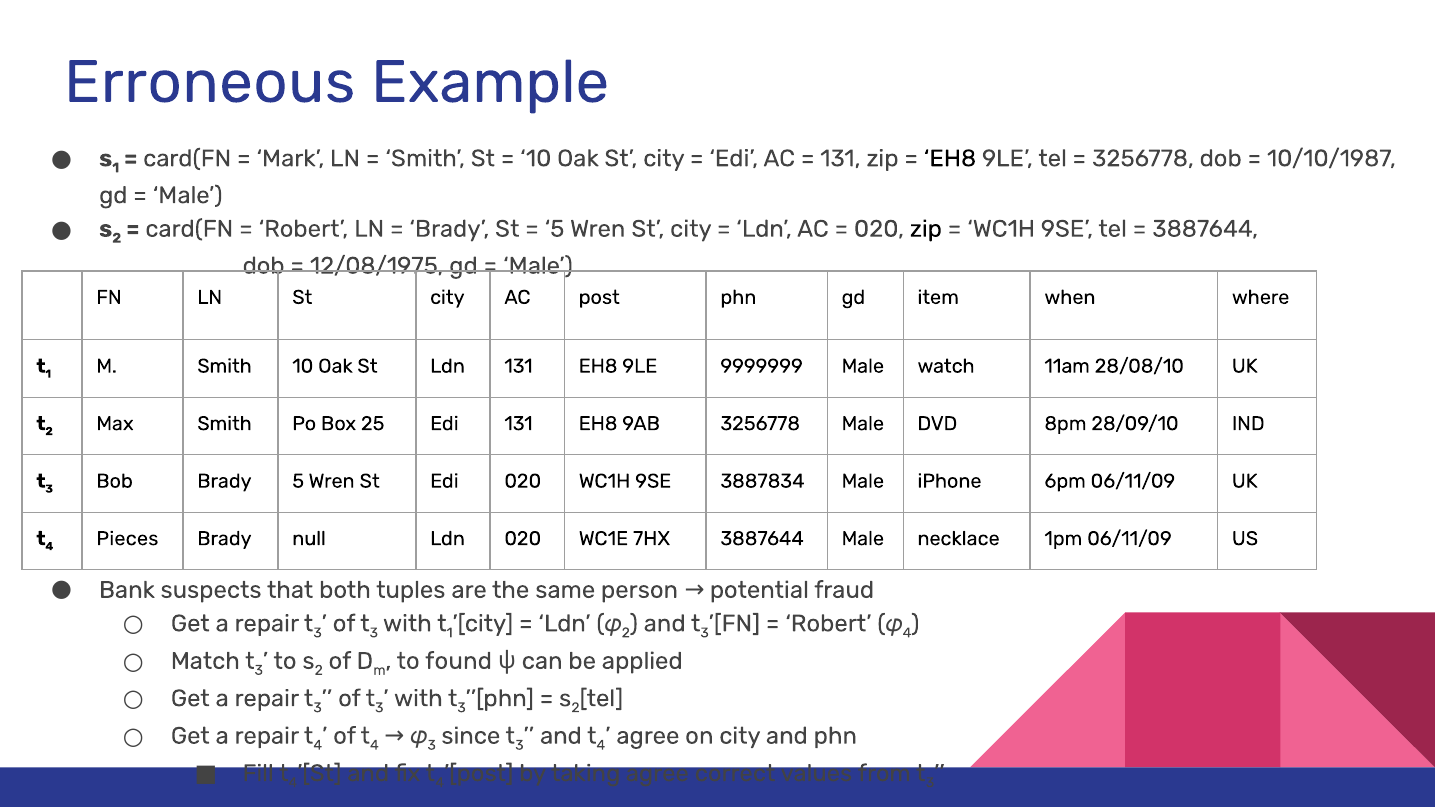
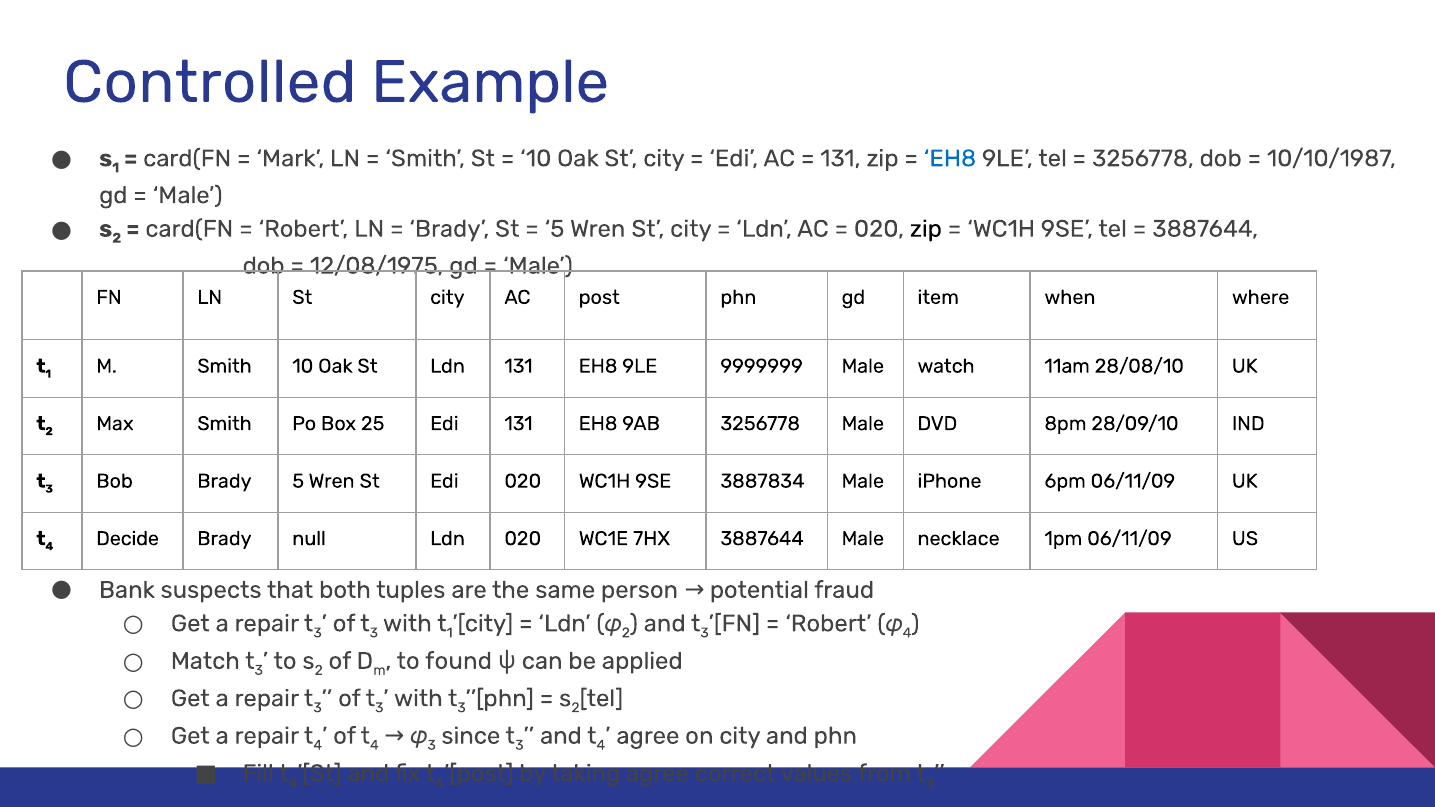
Erroneous: Erroneous -> Controlled (210, 82)
EH8 colour: black -> blue (950, 158)
Pieces: Pieces -> Decide (128, 539)
